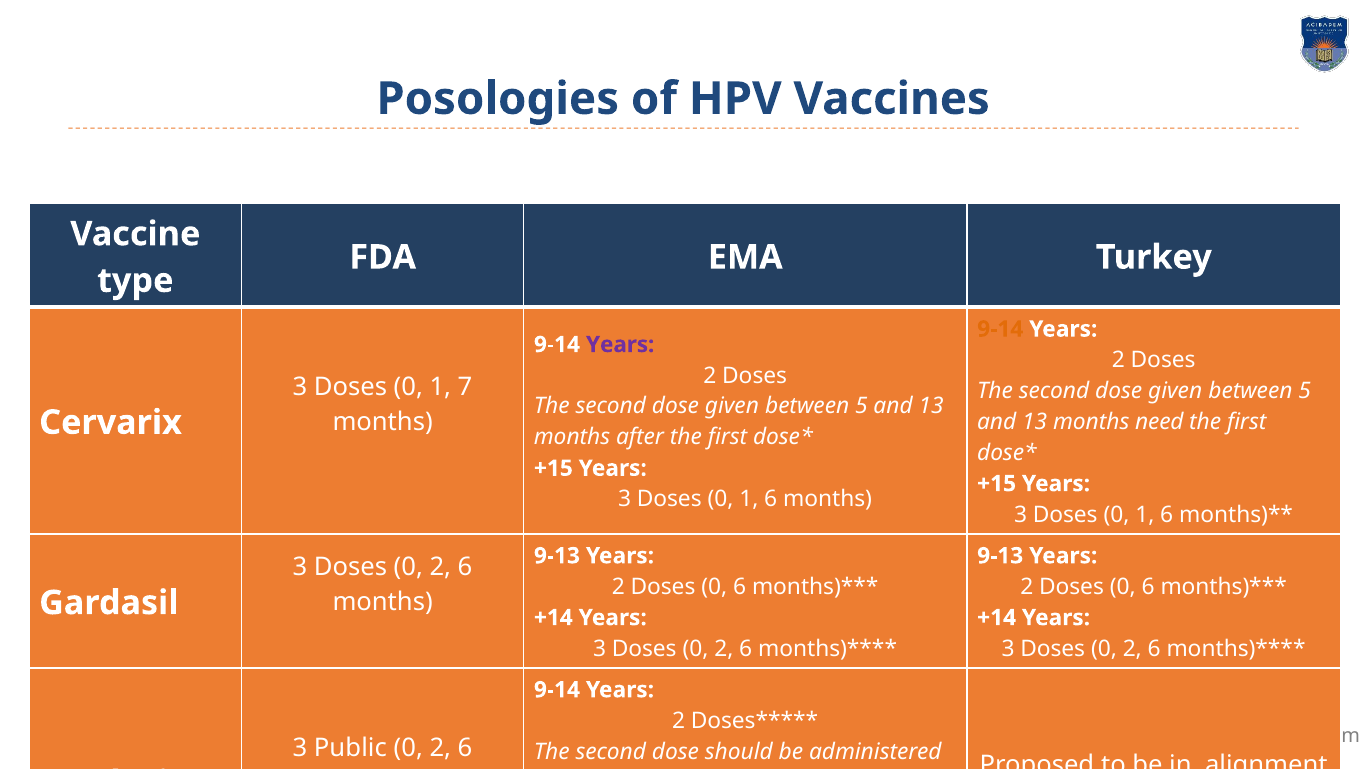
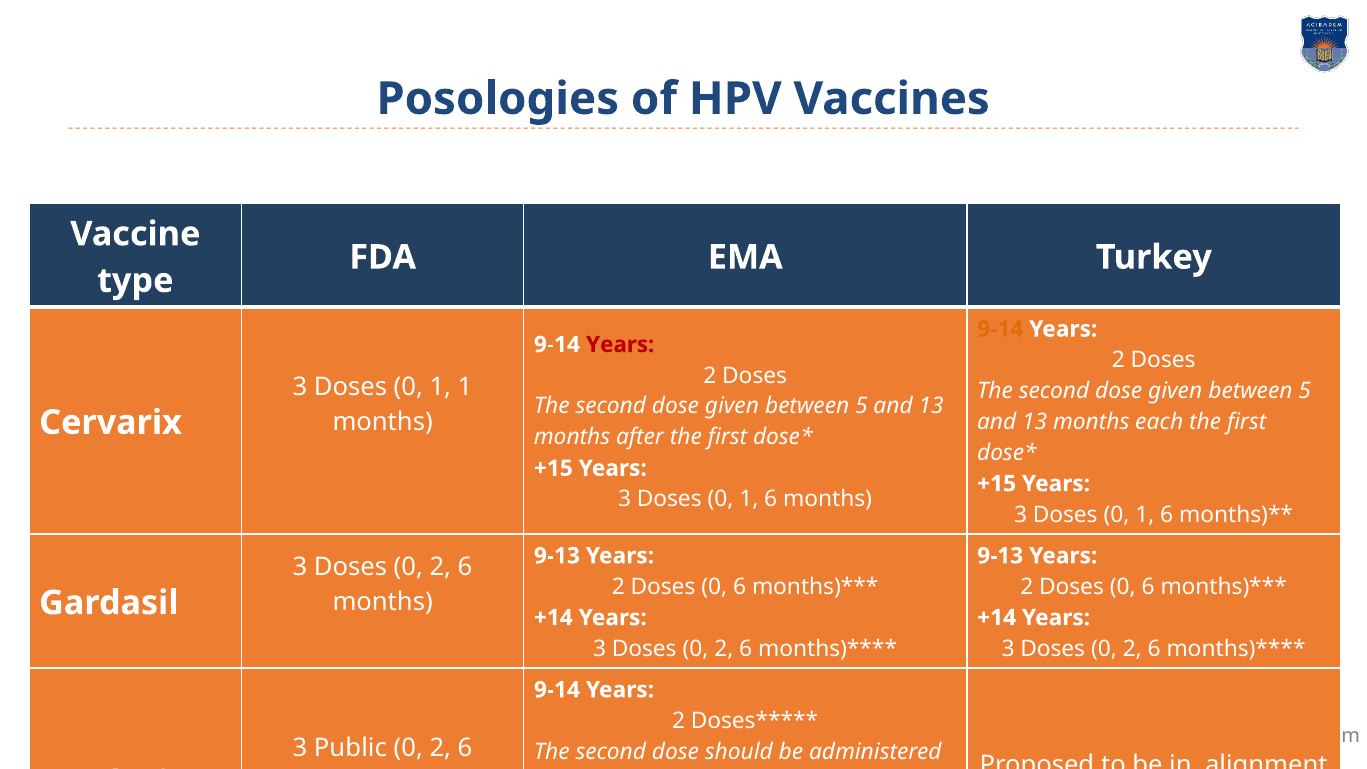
Years colour: purple -> red (620, 345)
1 7: 7 -> 1 (465, 387)
need: need -> each (1159, 422)
